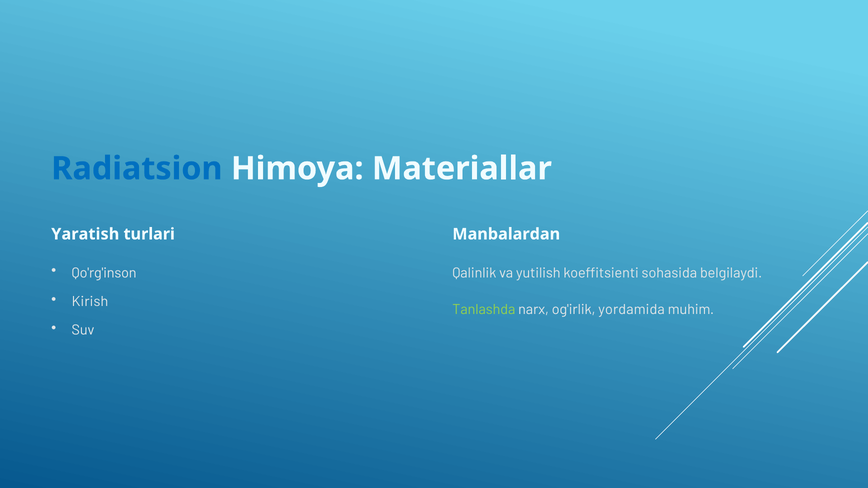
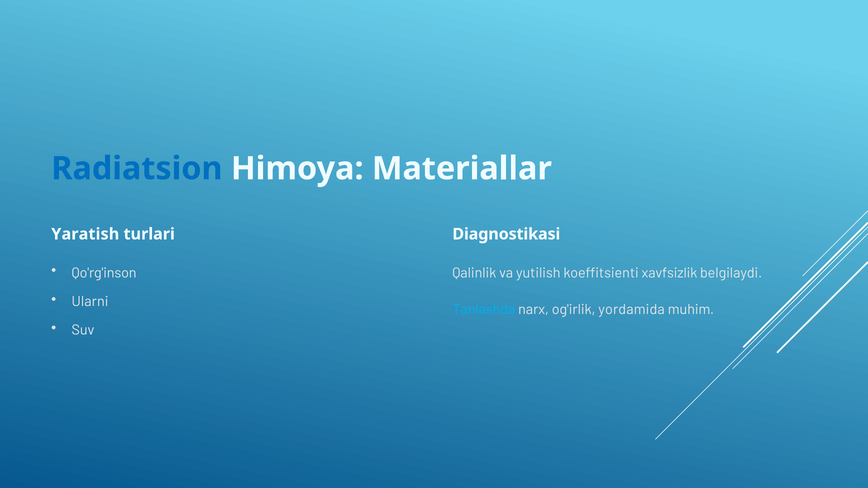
Manbalardan: Manbalardan -> Diagnostikasi (506, 234)
sohasida: sohasida -> xavfsizlik (669, 273)
Kirish: Kirish -> Ularni (90, 302)
Tanlashda colour: light green -> light blue (484, 310)
